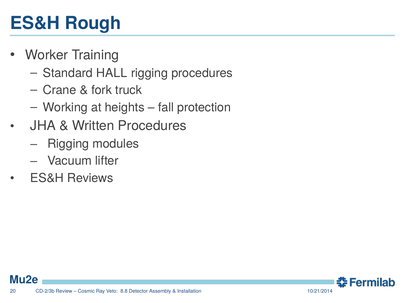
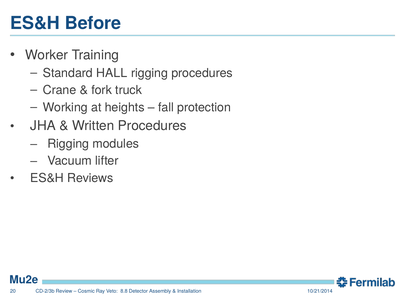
Rough: Rough -> Before (93, 23)
